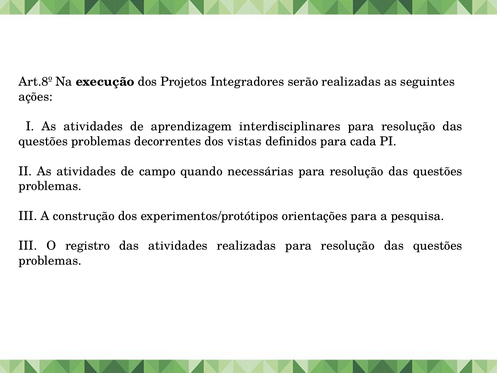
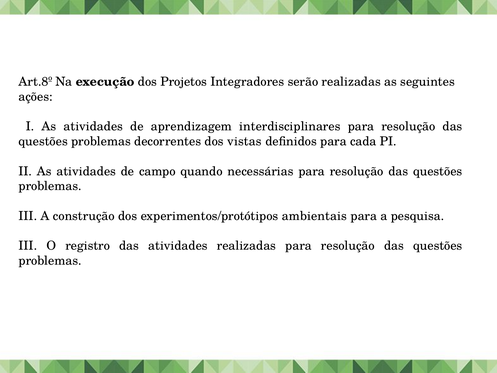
orientações: orientações -> ambientais (314, 216)
